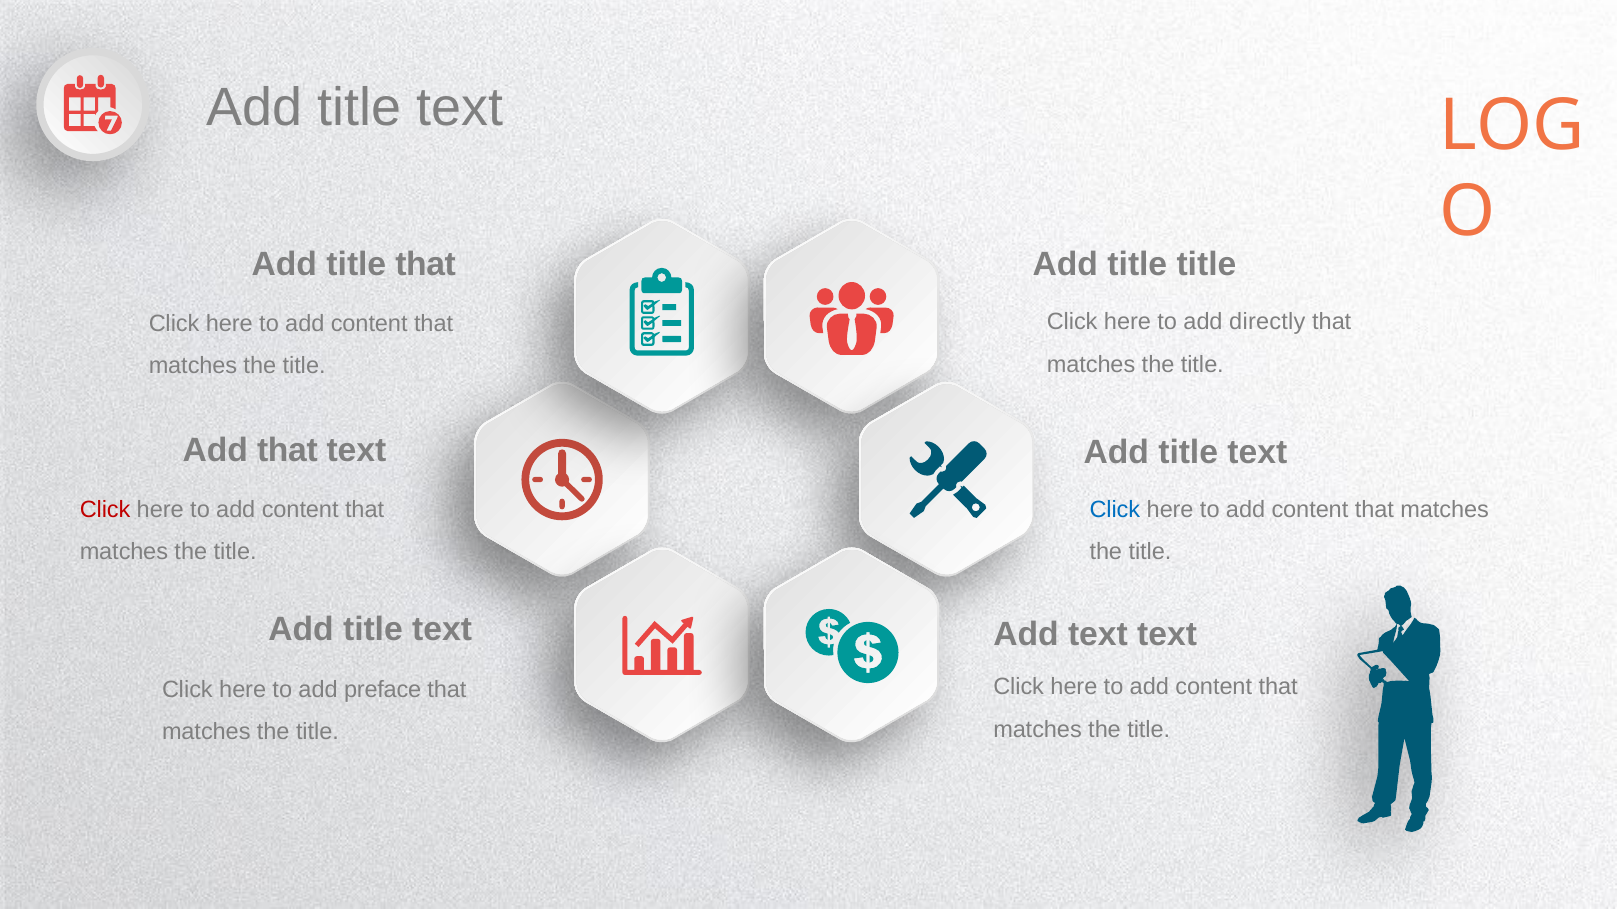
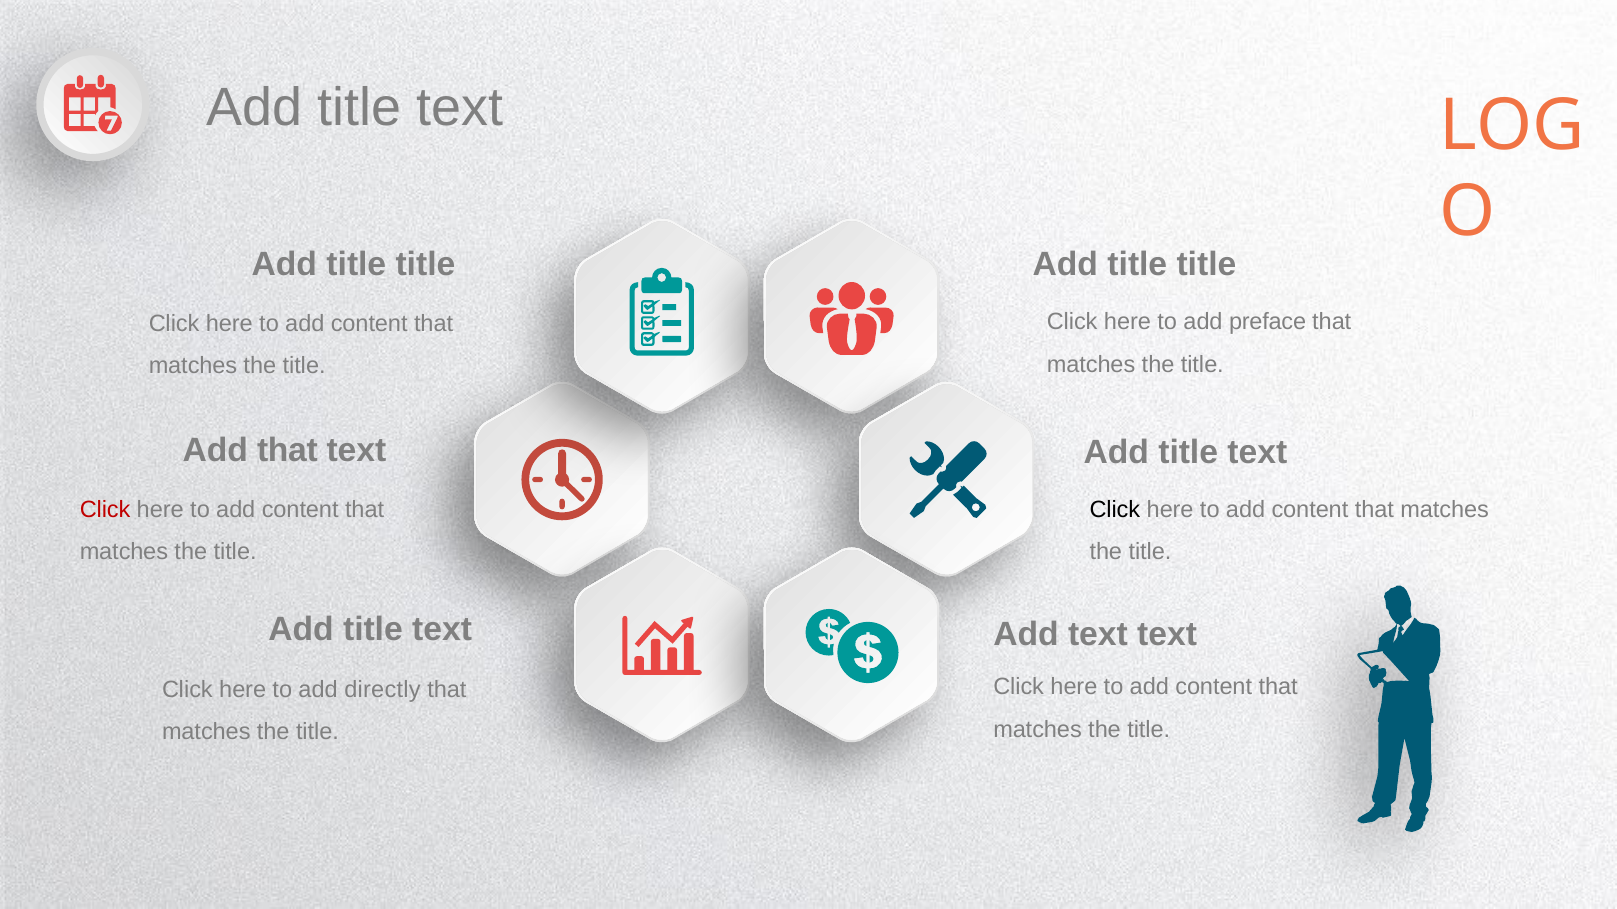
that: that -> title (425, 264)
directly: directly -> preface (1268, 322)
Click colour: blue -> black (1115, 510)
preface: preface -> directly (382, 690)
